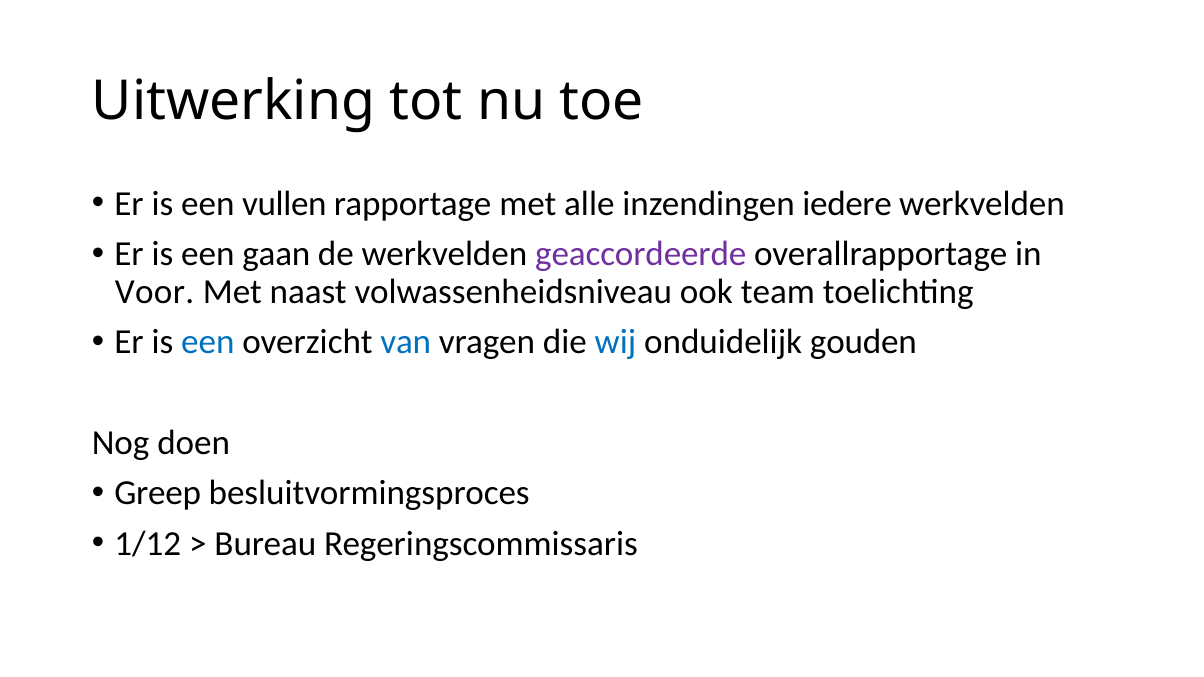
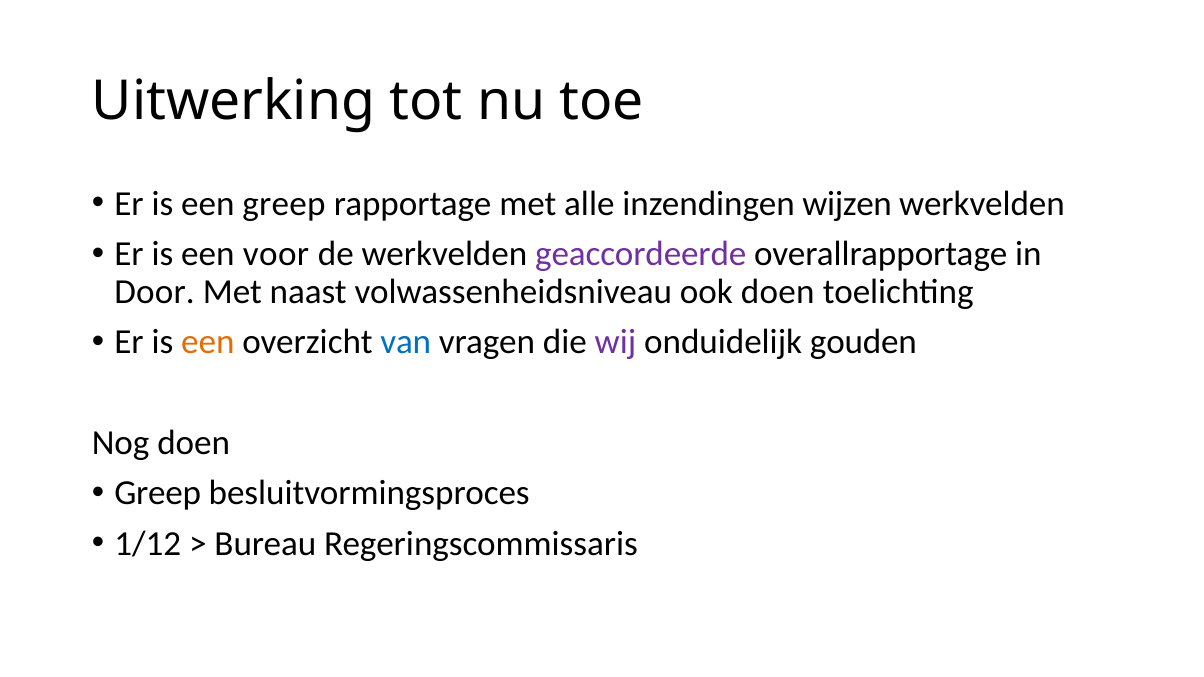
een vullen: vullen -> greep (284, 203)
iedere: iedere -> wijzen (847, 203)
gaan: gaan -> voor (276, 254)
Voor: Voor -> Door (155, 292)
ook team: team -> doen (778, 292)
een colour: blue -> orange (208, 342)
wij colour: blue -> purple (615, 342)
